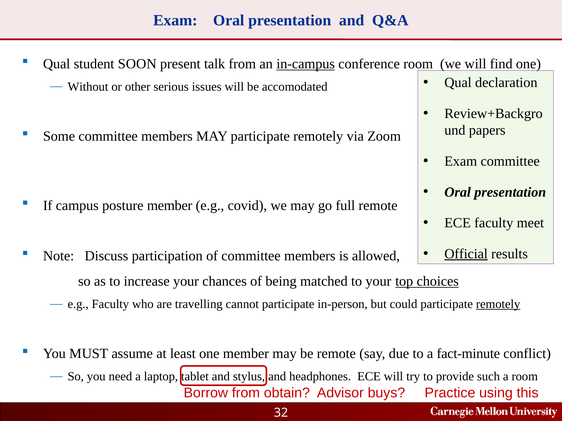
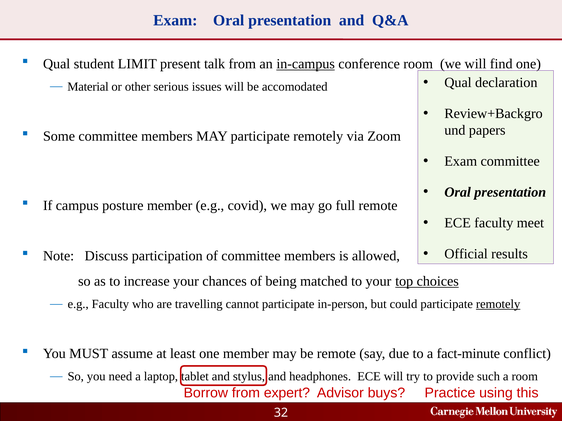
SOON: SOON -> LIMIT (137, 64)
Without: Without -> Material (88, 87)
Official underline: present -> none (466, 254)
obtain: obtain -> expert (287, 393)
